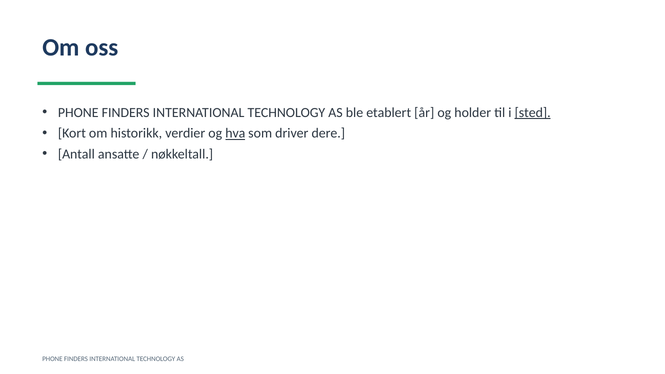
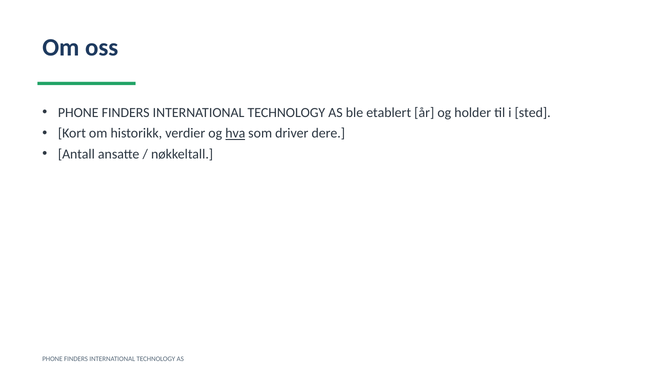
sted underline: present -> none (533, 113)
